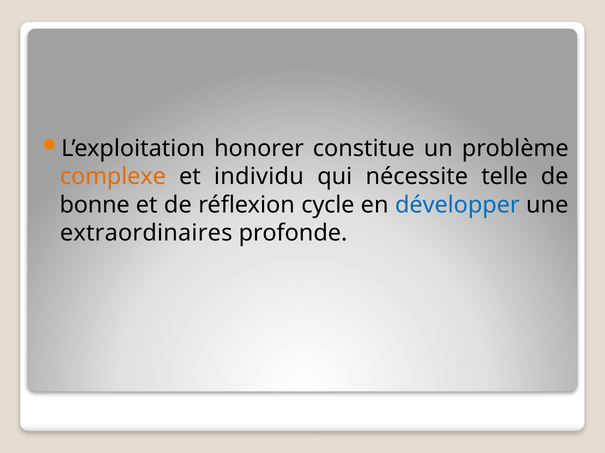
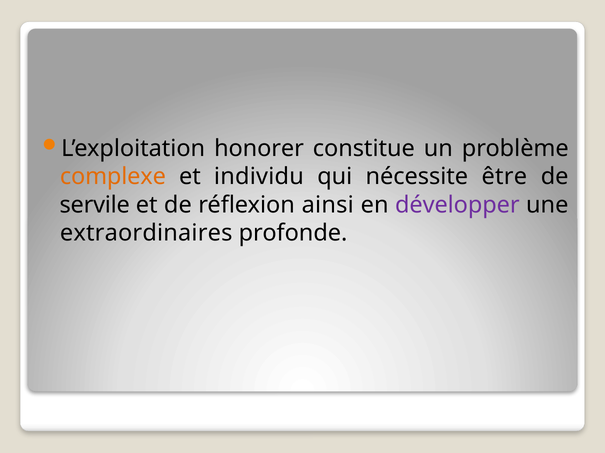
telle: telle -> être (504, 177)
bonne: bonne -> servile (95, 205)
cycle: cycle -> ainsi (328, 205)
développer colour: blue -> purple (457, 205)
